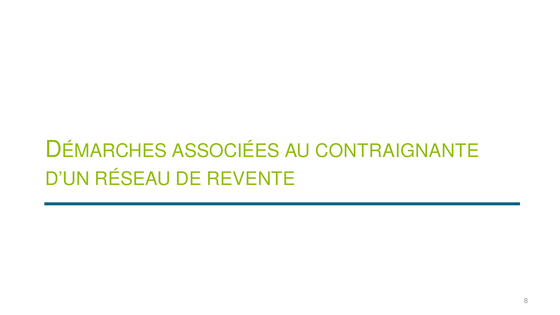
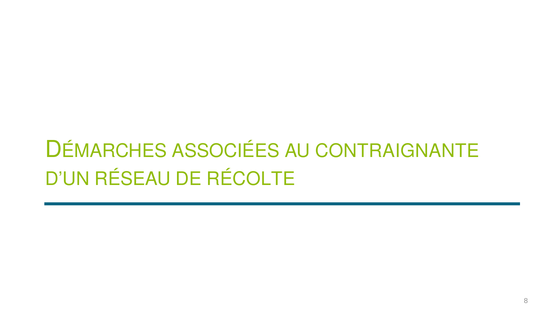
REVENTE: REVENTE -> RÉCOLTE (251, 179)
